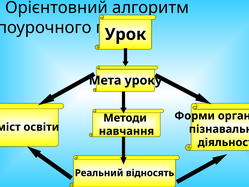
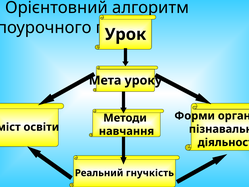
відносять: відносять -> гнучкість (150, 173)
